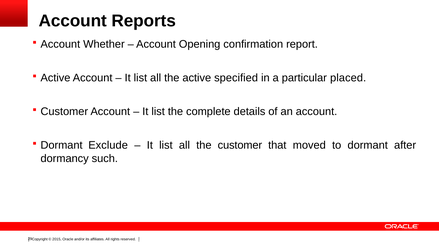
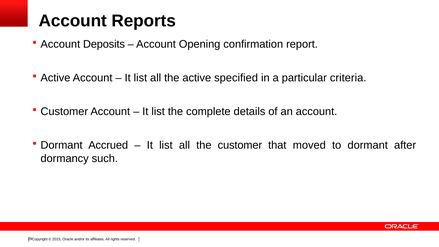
Whether: Whether -> Deposits (104, 44)
placed: placed -> criteria (348, 78)
Exclude: Exclude -> Accrued (108, 145)
